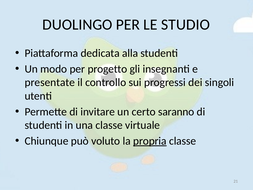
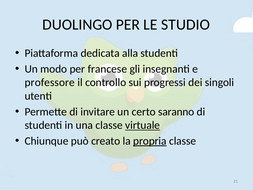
progetto: progetto -> francese (107, 69)
presentate: presentate -> professore (50, 82)
virtuale underline: none -> present (143, 125)
voluto: voluto -> creato (106, 141)
